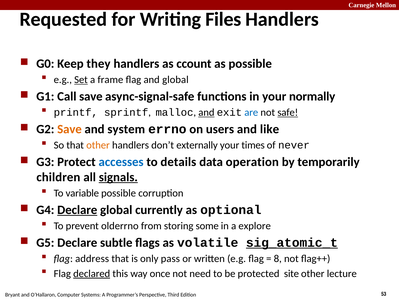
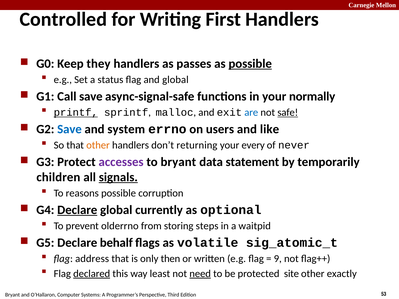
Requested: Requested -> Controlled (63, 19)
Files: Files -> First (223, 19)
ccount: ccount -> passes (194, 64)
possible underline: none -> present (250, 64)
Set underline: present -> none (81, 80)
frame: frame -> status (110, 80)
printf underline: none -> present (76, 113)
and underline: present -> none (206, 113)
Save colour: orange -> blue (69, 129)
externally: externally -> returning (197, 145)
times: times -> every (253, 145)
accesses colour: blue -> purple (121, 162)
to details: details -> bryant (178, 162)
operation: operation -> statement (252, 162)
variable: variable -> reasons (82, 193)
some: some -> steps (207, 226)
explore: explore -> waitpid (255, 226)
subtle: subtle -> behalf (116, 243)
sig_atomic_t underline: present -> none (292, 243)
pass: pass -> then (170, 259)
8: 8 -> 9 (278, 259)
once: once -> least (160, 274)
need underline: none -> present (200, 274)
lecture: lecture -> exactly (342, 274)
